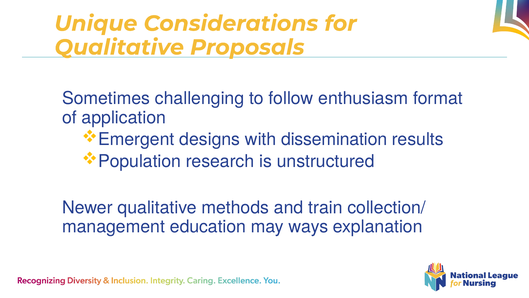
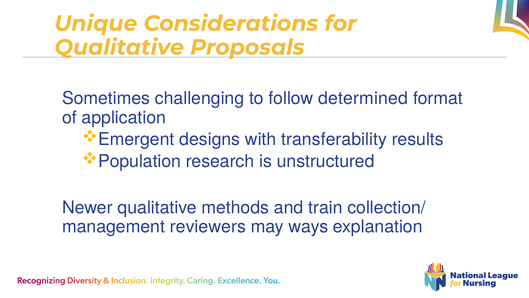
enthusiasm: enthusiasm -> determined (363, 98)
dissemination: dissemination -> transferability (334, 139)
education: education -> reviewers (208, 226)
